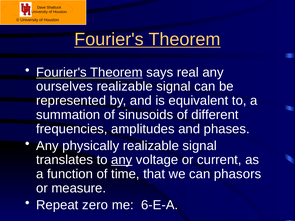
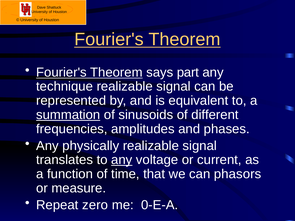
real: real -> part (188, 72)
ourselves: ourselves -> technique (65, 87)
summation underline: none -> present (68, 115)
6-E-A: 6-E-A -> 0-E-A (160, 205)
